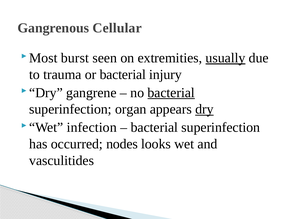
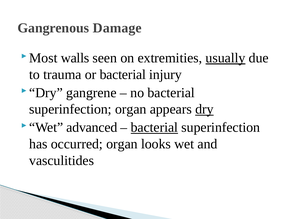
Cellular: Cellular -> Damage (117, 28)
burst: burst -> walls (75, 58)
bacterial underline: present -> none (171, 93)
infection: infection -> advanced (92, 127)
bacterial underline: none -> present (154, 127)
occurred nodes: nodes -> organ (122, 144)
